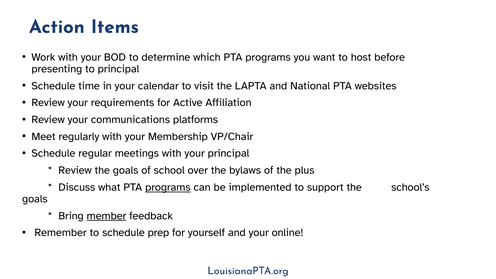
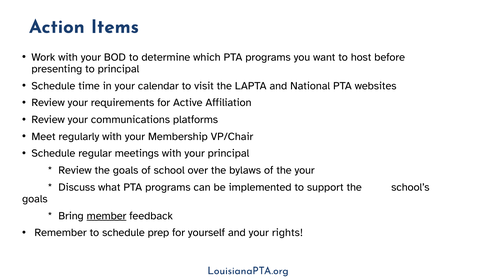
the plus: plus -> your (305, 170)
programs underline: present -> none (168, 187)
online: online -> rights (287, 233)
